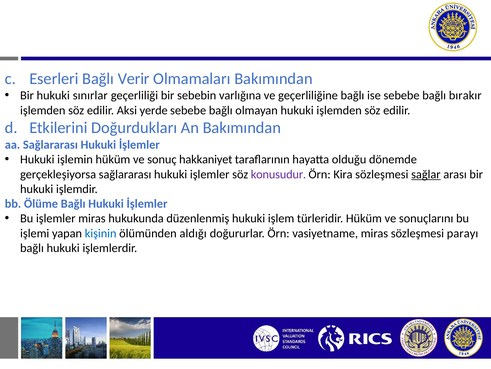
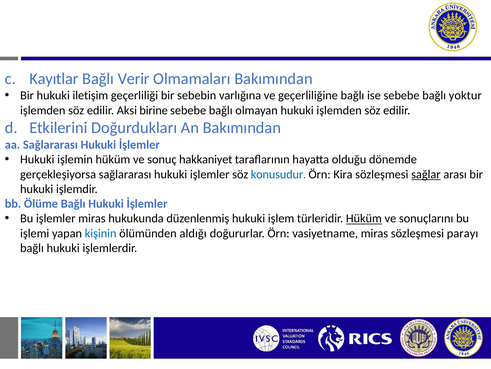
Eserleri: Eserleri -> Kayıtlar (54, 78)
sınırlar: sınırlar -> iletişim (90, 95)
bırakır: bırakır -> yoktur (465, 95)
yerde: yerde -> birine (154, 110)
konusudur colour: purple -> blue (278, 174)
Hüküm underline: none -> present (364, 218)
